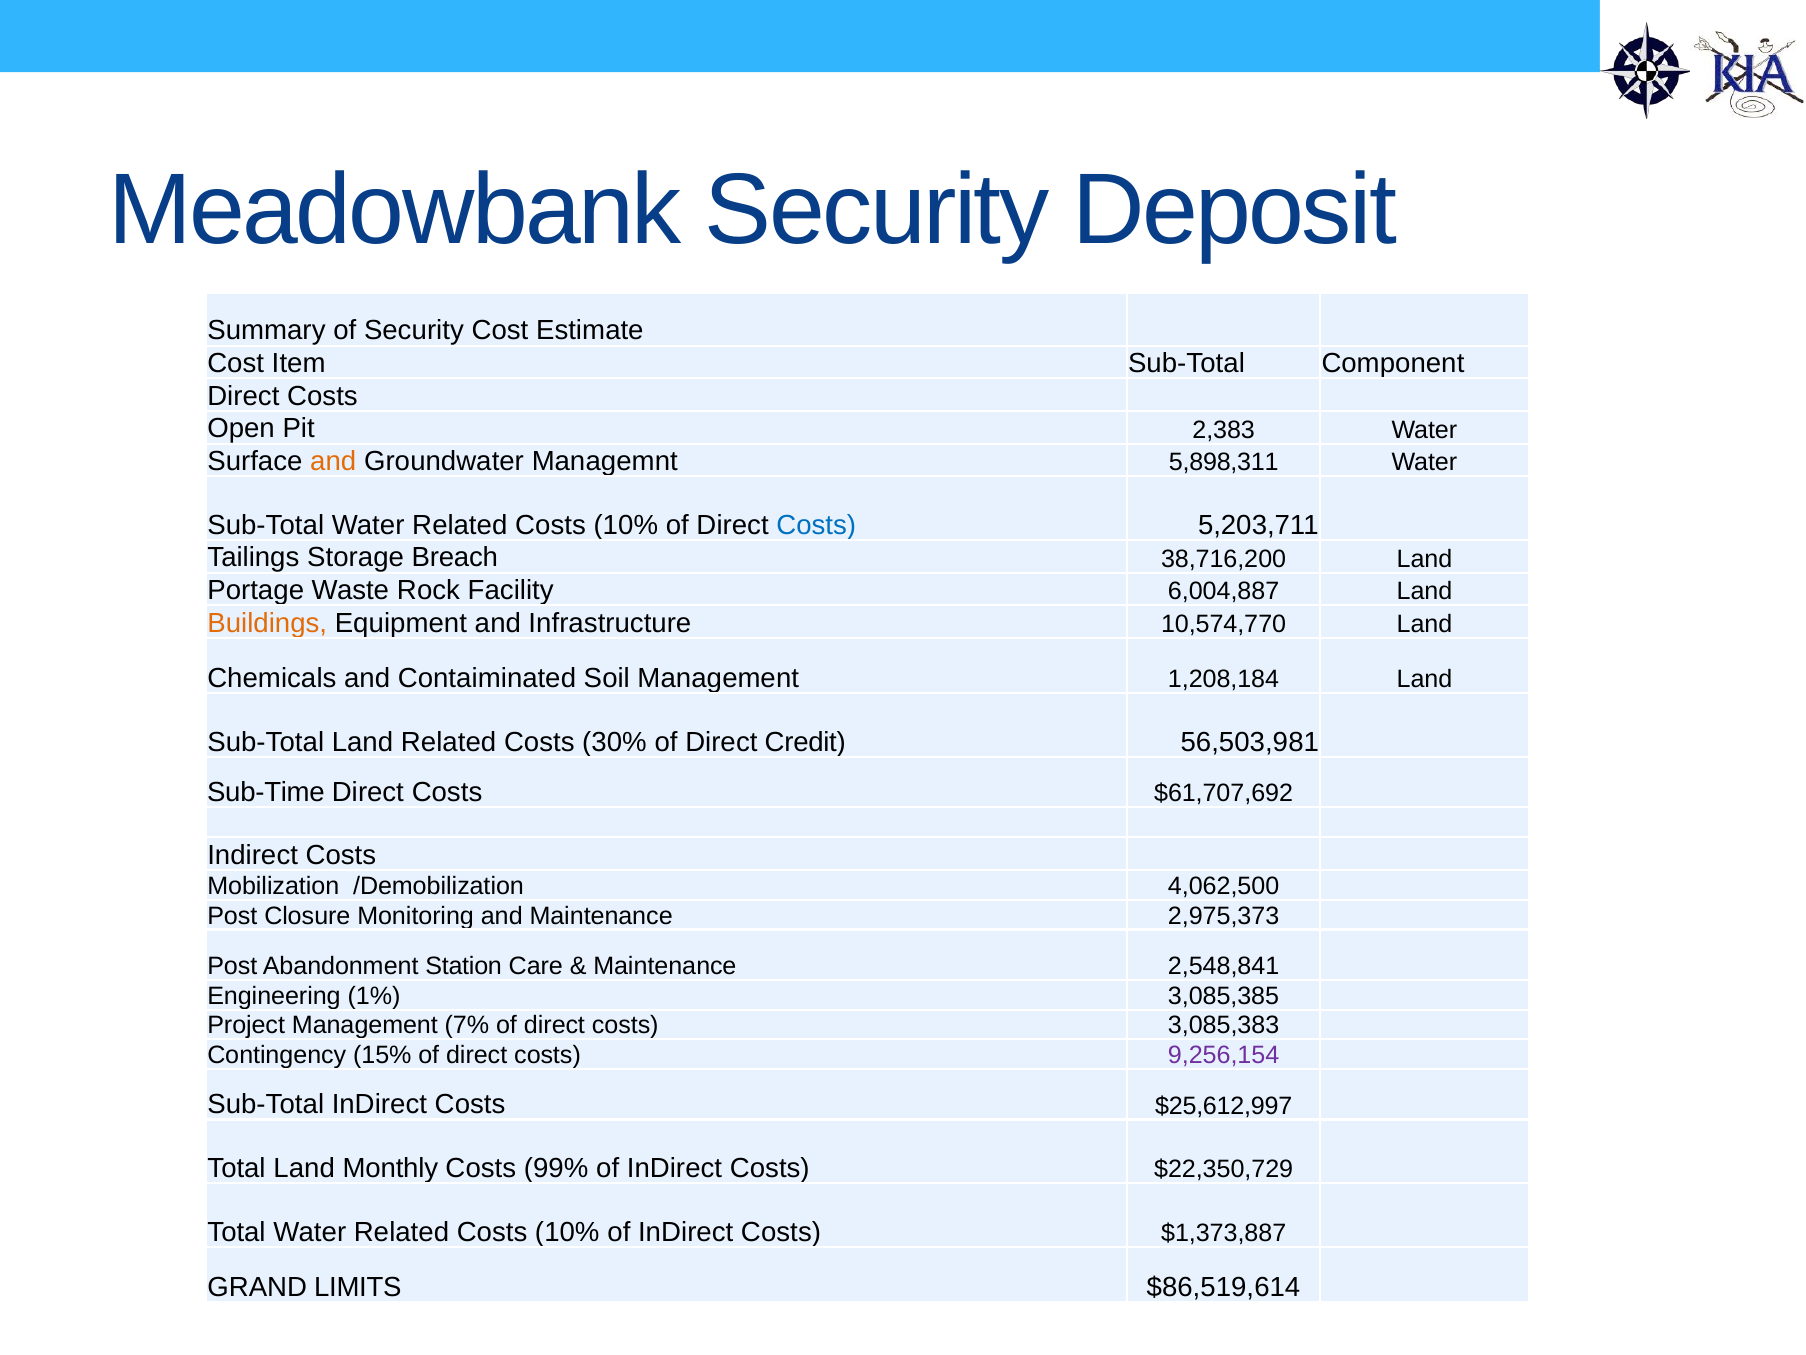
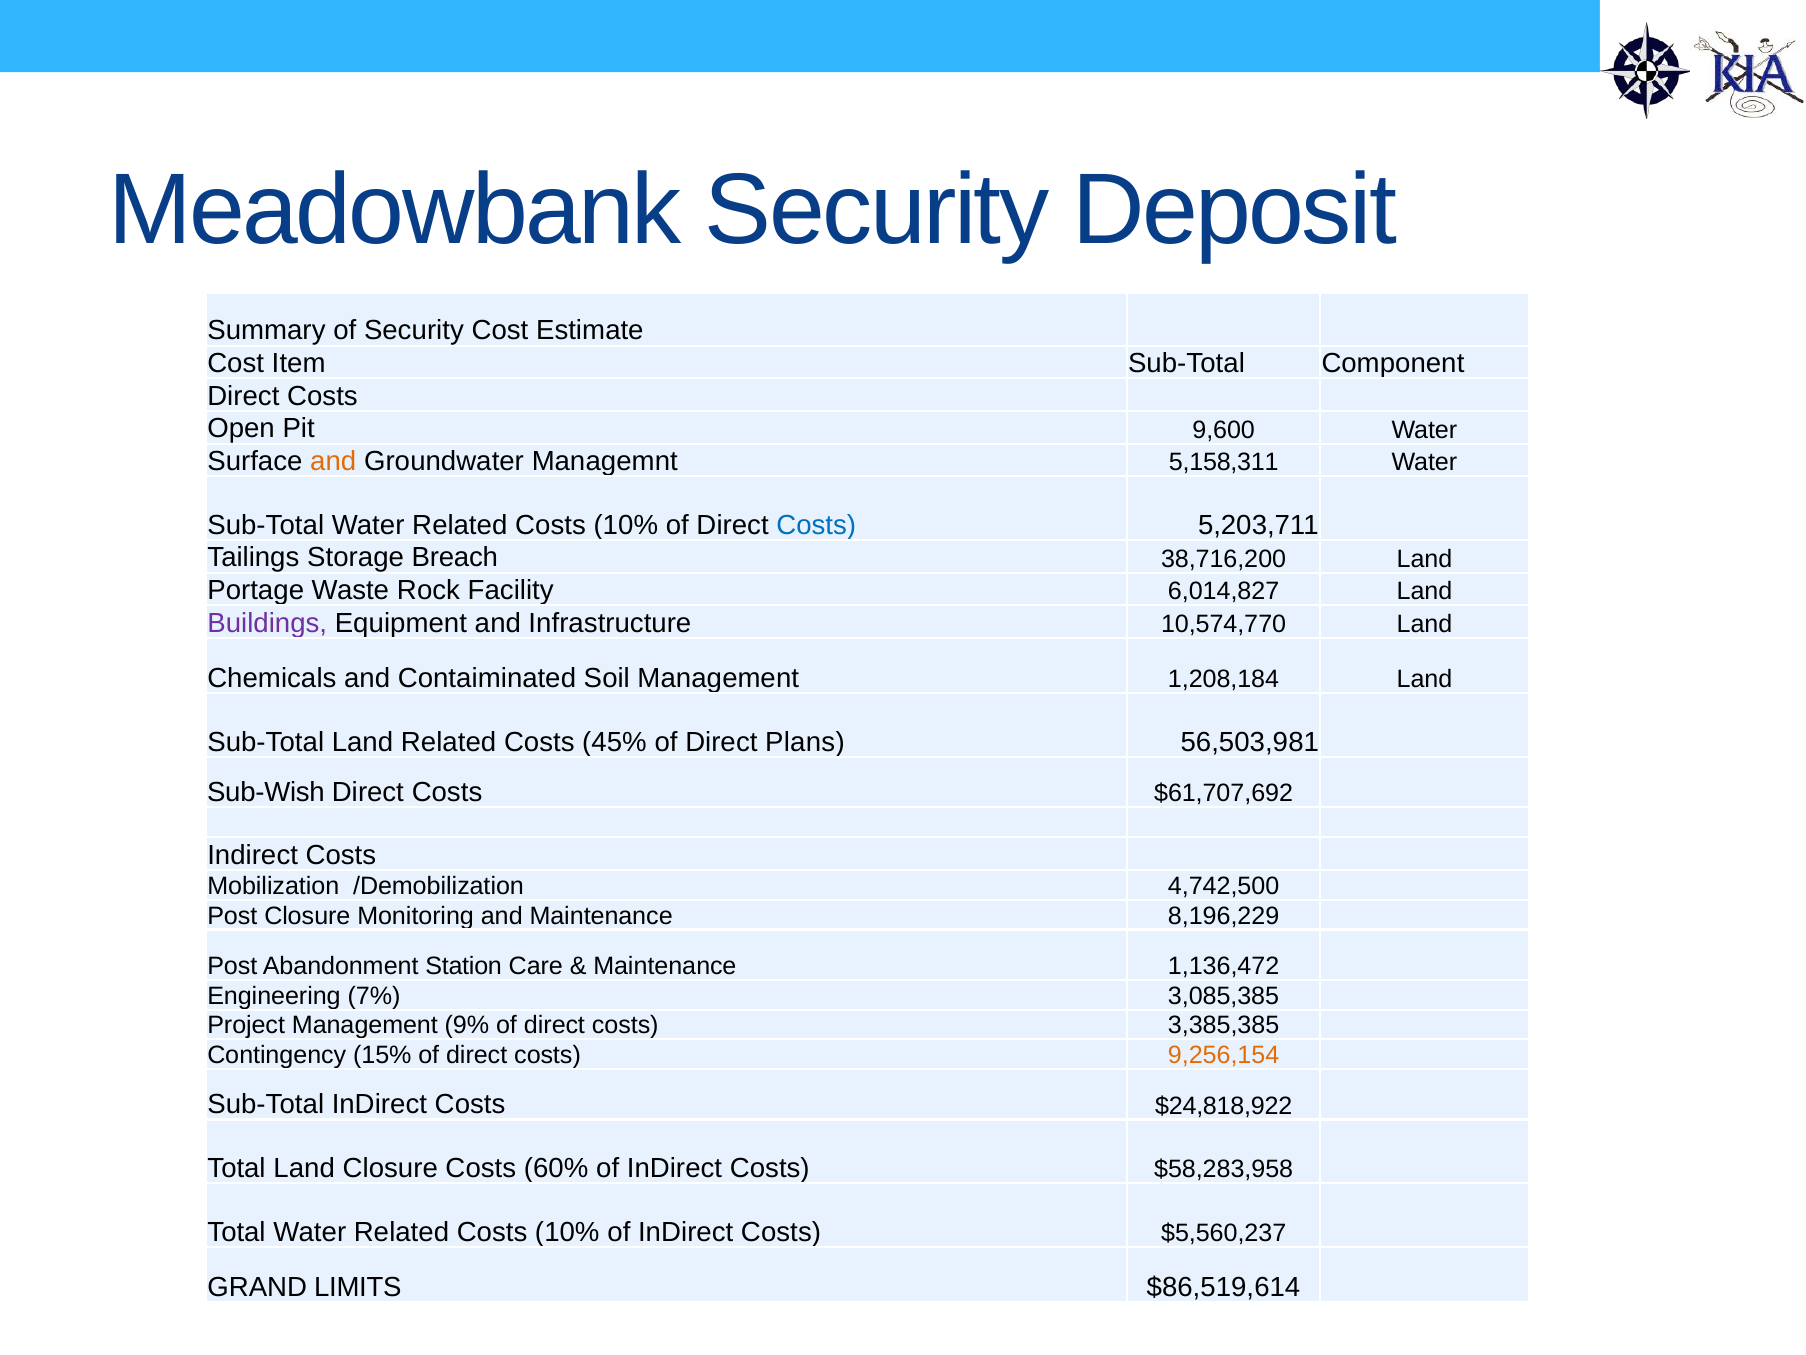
2,383: 2,383 -> 9,600 (1224, 430)
5,898,311: 5,898,311 -> 5,158,311 (1224, 462)
6,004,887: 6,004,887 -> 6,014,827 (1224, 591)
Buildings colour: orange -> purple (267, 623)
30%: 30% -> 45% (614, 742)
Credit: Credit -> Plans (805, 742)
Sub-Time: Sub-Time -> Sub-Wish (266, 792)
4,062,500: 4,062,500 -> 4,742,500 (1224, 886)
2,975,373: 2,975,373 -> 8,196,229 (1224, 915)
2,548,841: 2,548,841 -> 1,136,472 (1224, 966)
1%: 1% -> 7% (374, 996)
7%: 7% -> 9% (467, 1025)
3,085,383: 3,085,383 -> 3,385,385 (1224, 1025)
9,256,154 colour: purple -> orange (1224, 1055)
$25,612,997: $25,612,997 -> $24,818,922 (1224, 1105)
Land Monthly: Monthly -> Closure (390, 1168)
99%: 99% -> 60% (556, 1168)
$22,350,729: $22,350,729 -> $58,283,958 (1224, 1169)
$1,373,887: $1,373,887 -> $5,560,237 (1224, 1233)
